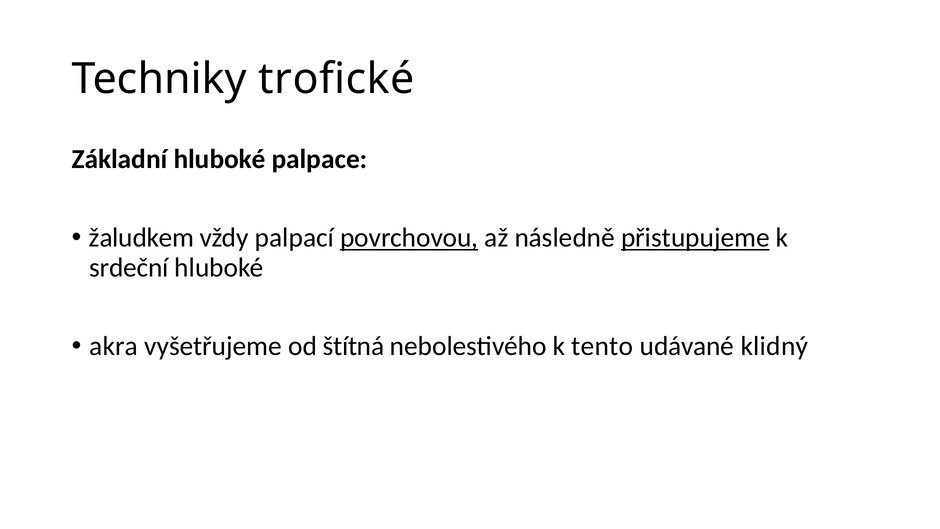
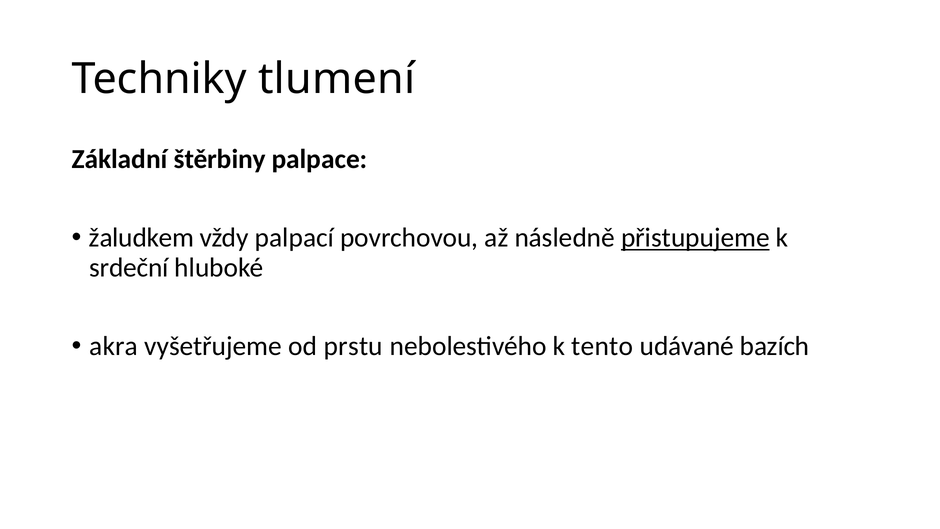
trofické: trofické -> tlumení (337, 79)
Základní hluboké: hluboké -> štěrbiny (220, 159)
povrchovou underline: present -> none (409, 238)
štítná: štítná -> prstu (353, 346)
klidný: klidný -> bazích (775, 346)
